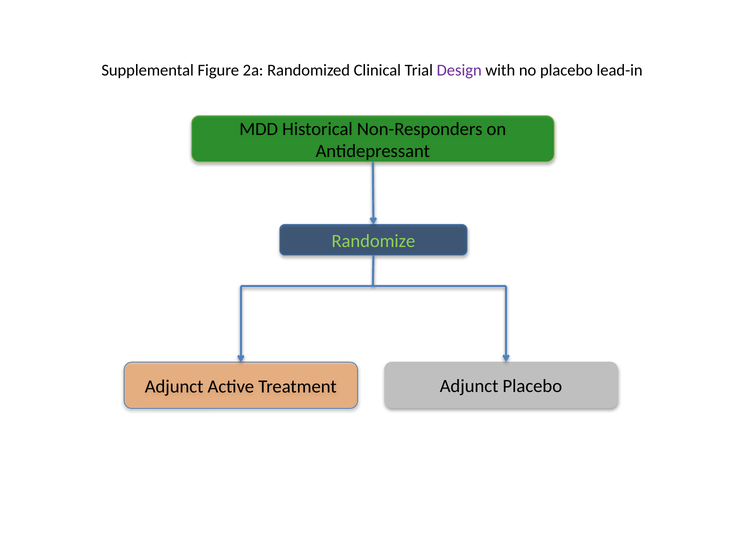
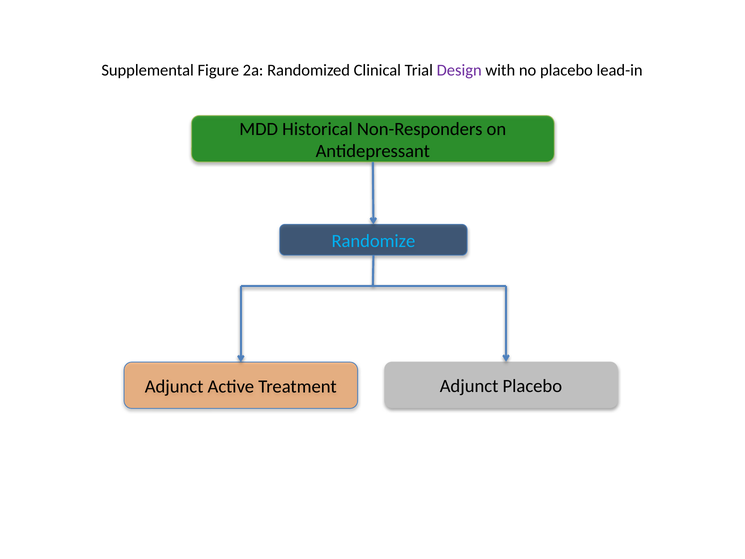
Randomize colour: light green -> light blue (373, 241)
